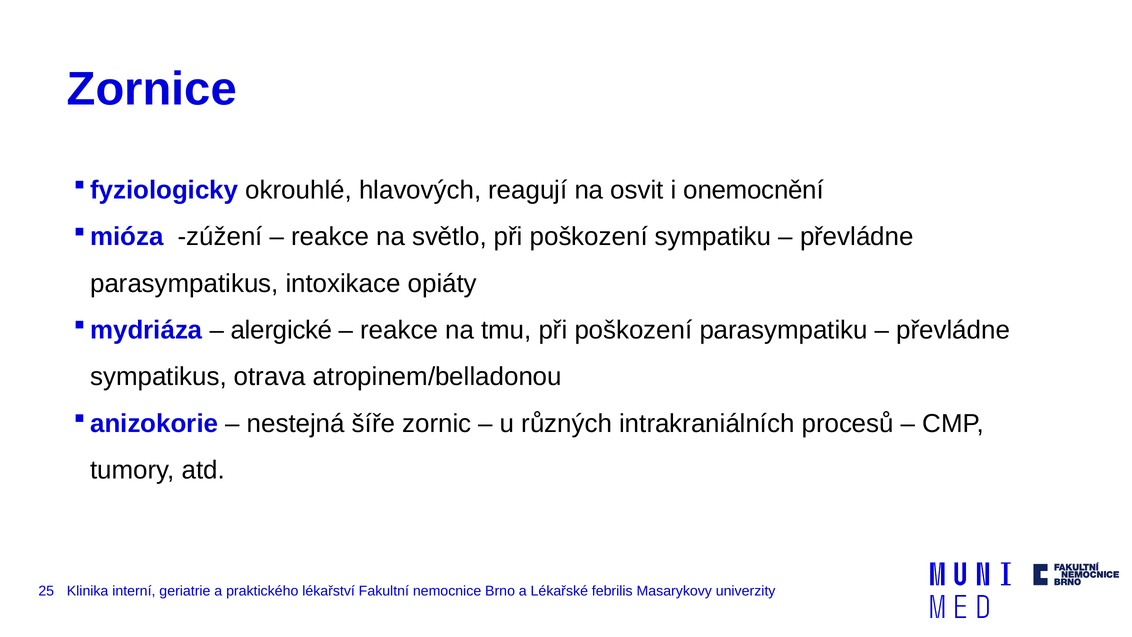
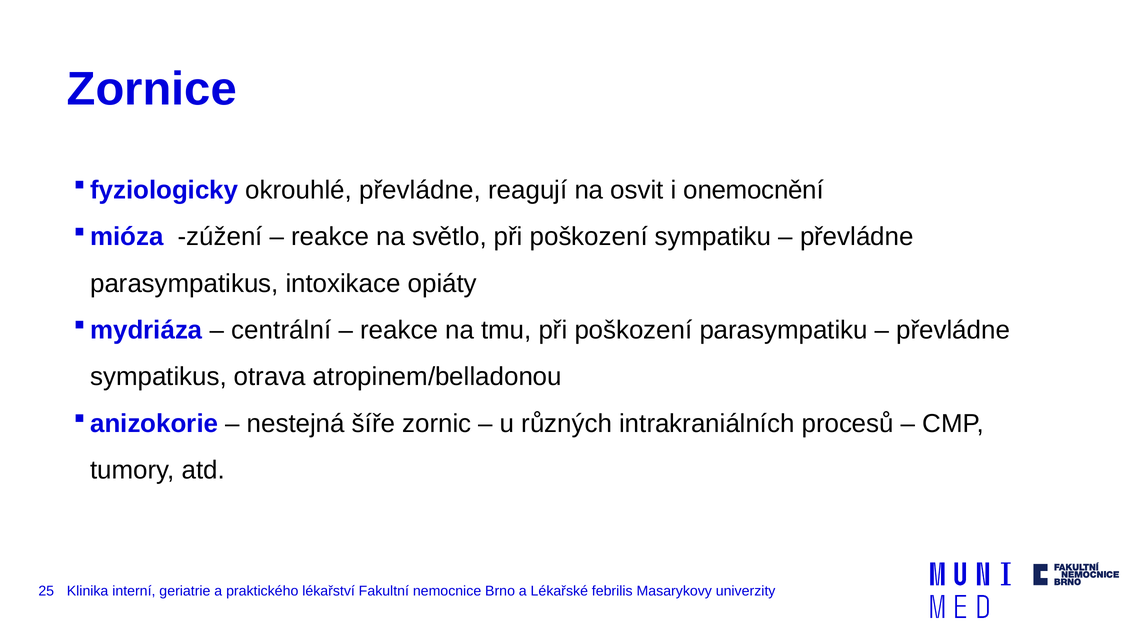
okrouhlé hlavových: hlavových -> převládne (420, 190)
alergické: alergické -> centrální (281, 330)
